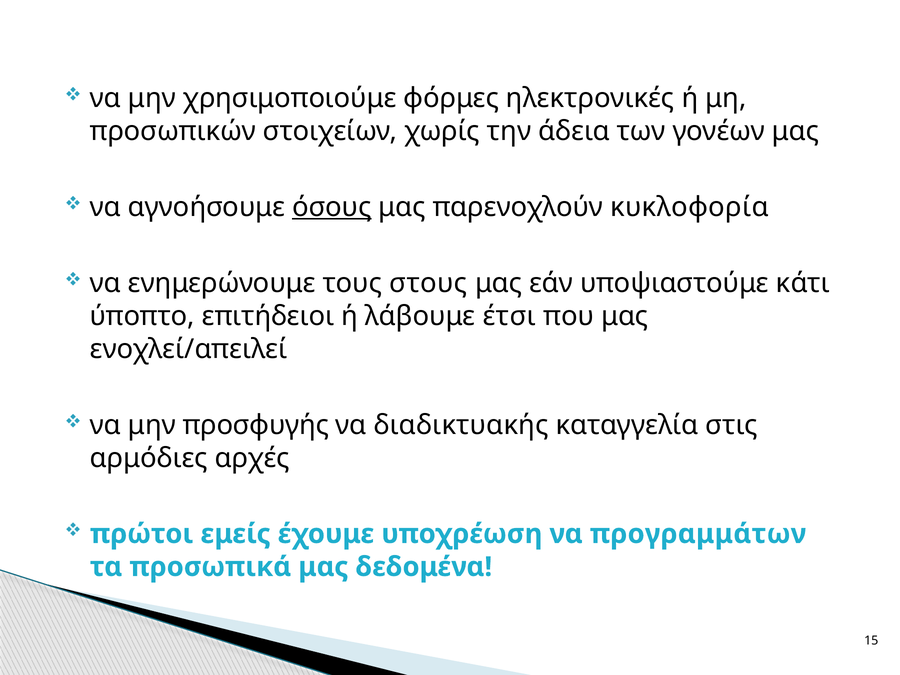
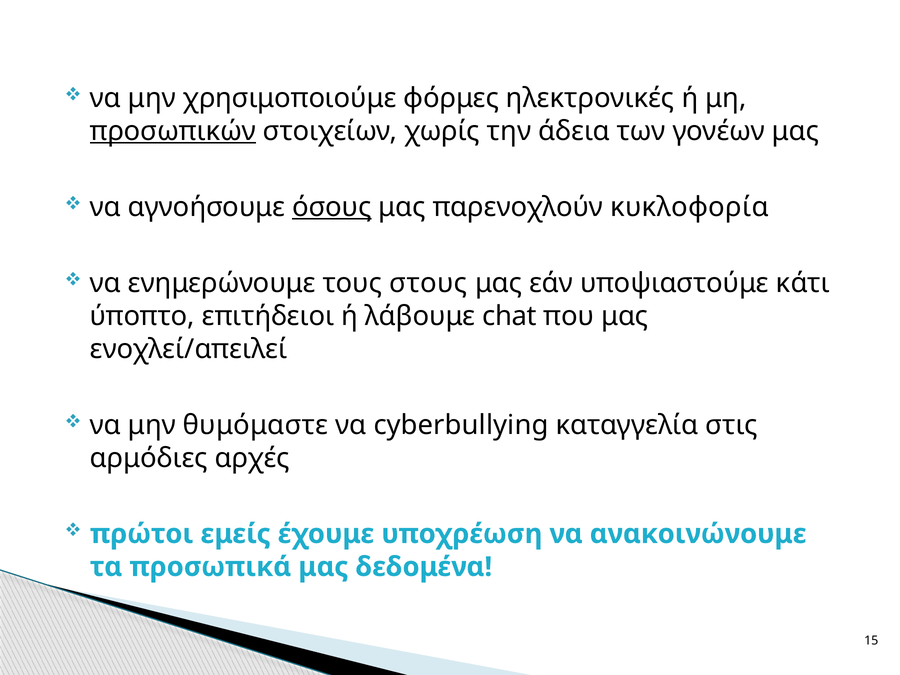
προσωπικών underline: none -> present (173, 131)
έτσι: έτσι -> chat (510, 316)
προσφυγής: προσφυγής -> θυμόμαστε (256, 425)
διαδικτυακής: διαδικτυακής -> cyberbullying (461, 425)
προγραμμάτων: προγραμμάτων -> ανακοινώνουμε (698, 534)
